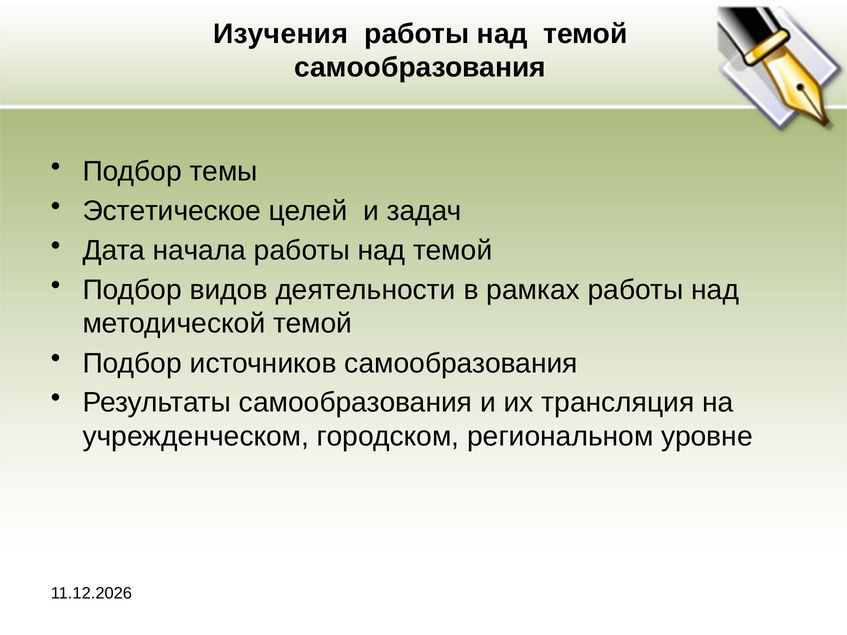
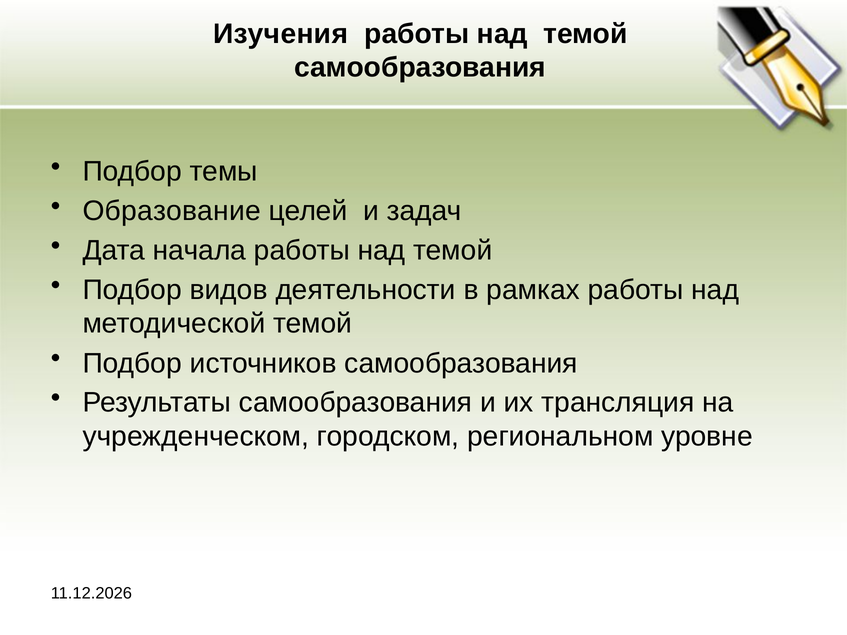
Эстетическое: Эстетическое -> Образование (172, 211)
